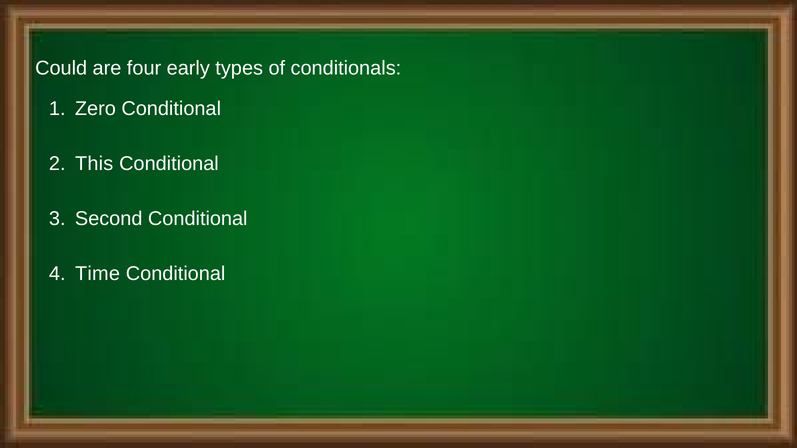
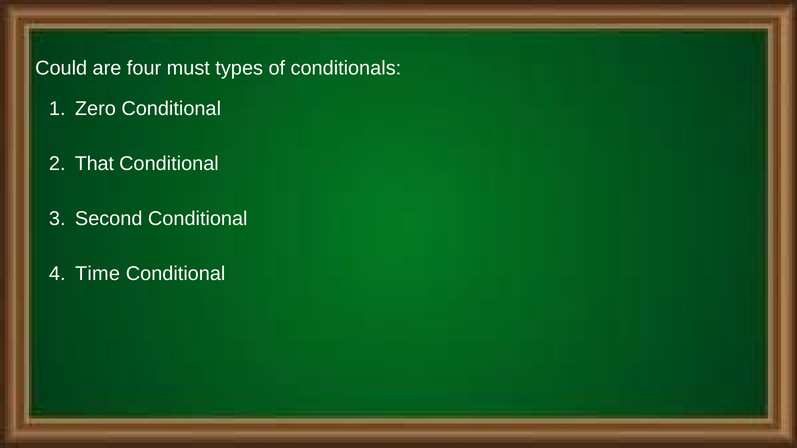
early: early -> must (188, 68)
This: This -> That (94, 164)
